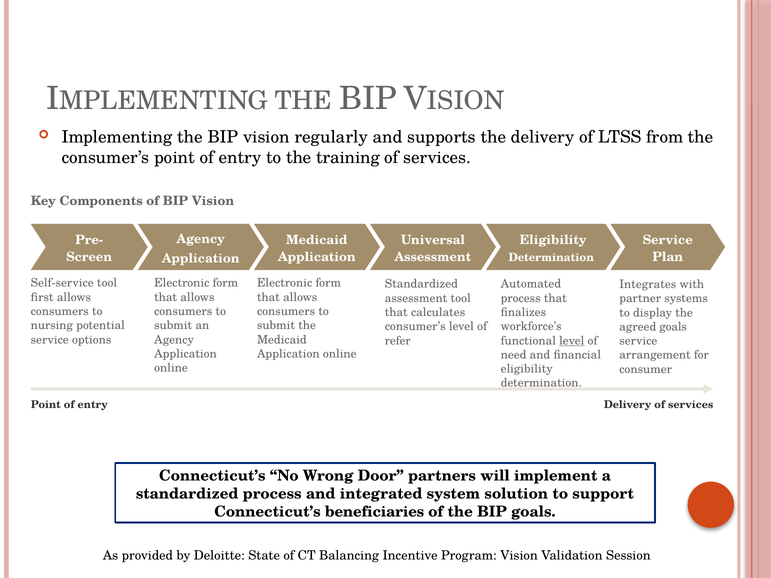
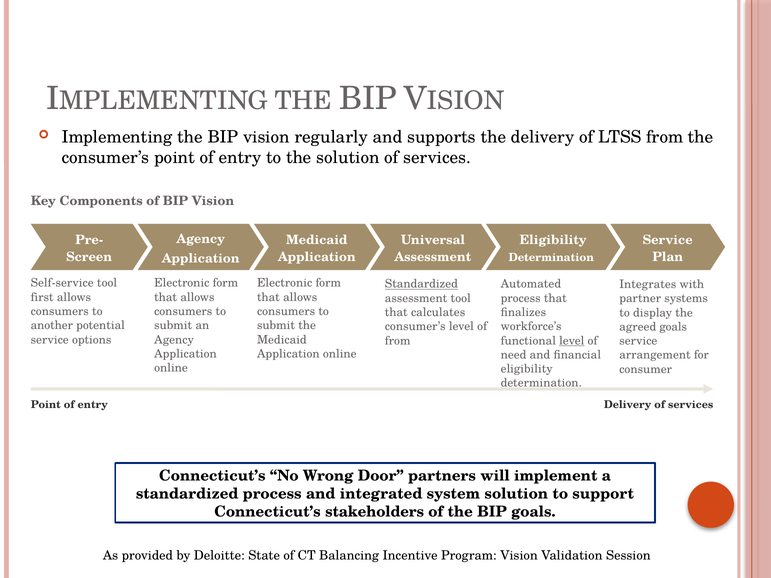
the training: training -> solution (348, 158)
Standardized underline: none -> present (421, 284)
nursing: nursing -> another (52, 326)
refer: refer -> from (398, 341)
beneficiaries: beneficiaries -> stakeholders (375, 512)
